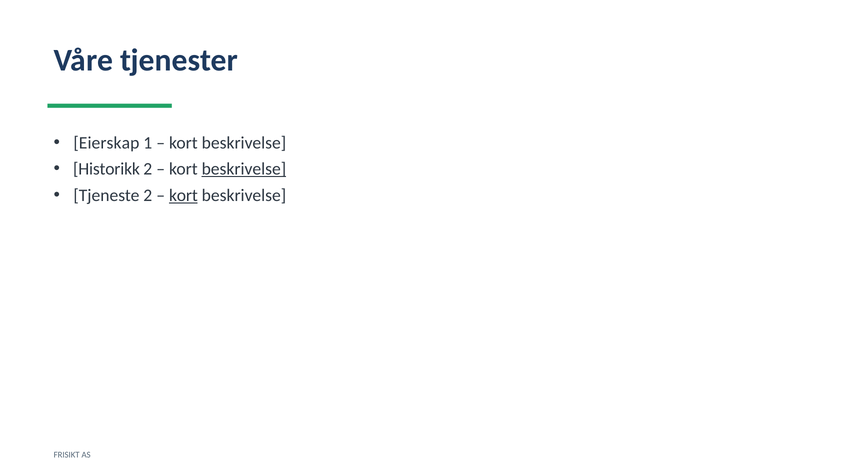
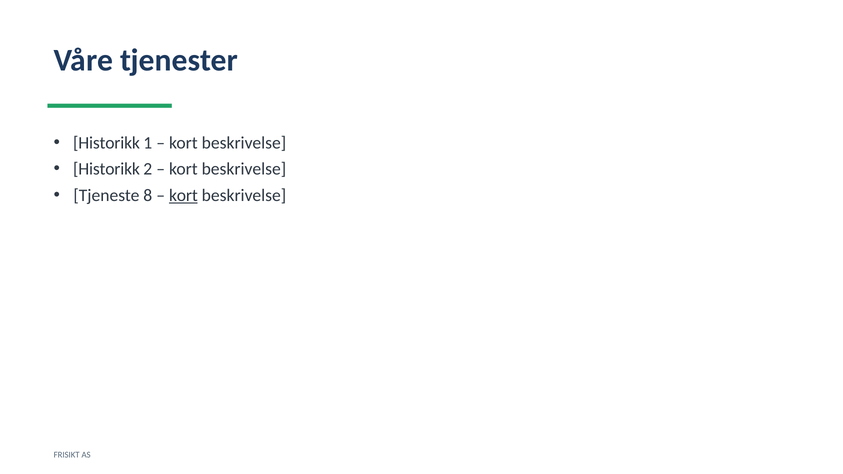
Eierskap: Eierskap -> Historikk (107, 143)
beskrivelse underline: present -> none (244, 169)
Tjeneste 2: 2 -> 8 (148, 195)
